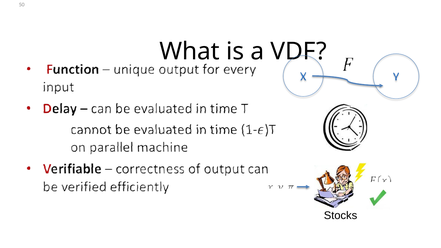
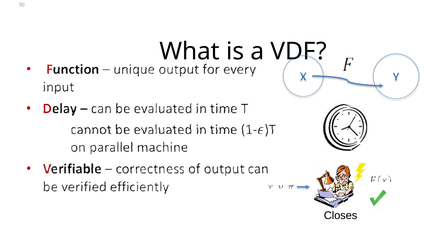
Stocks: Stocks -> Closes (341, 216)
